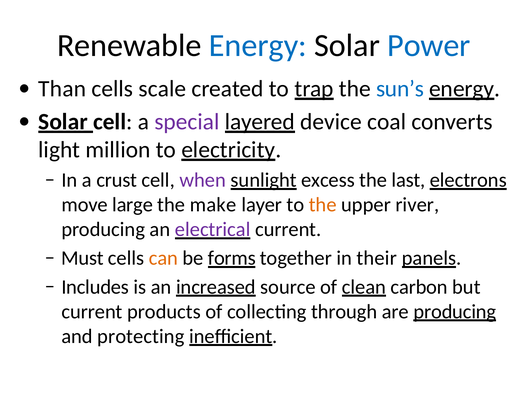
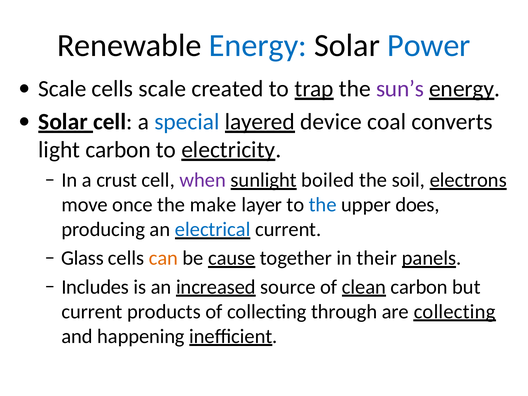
Than: Than -> Scale (62, 89)
sun’s colour: blue -> purple (400, 89)
special colour: purple -> blue (187, 122)
light million: million -> carbon (118, 150)
excess: excess -> boiled (328, 180)
last: last -> soil (408, 180)
large: large -> once (132, 205)
the colour: orange -> blue (323, 205)
river: river -> does (417, 205)
electrical colour: purple -> blue (213, 229)
Must: Must -> Glass (82, 258)
forms: forms -> cause (232, 258)
are producing: producing -> collecting (455, 312)
protecting: protecting -> happening (141, 336)
